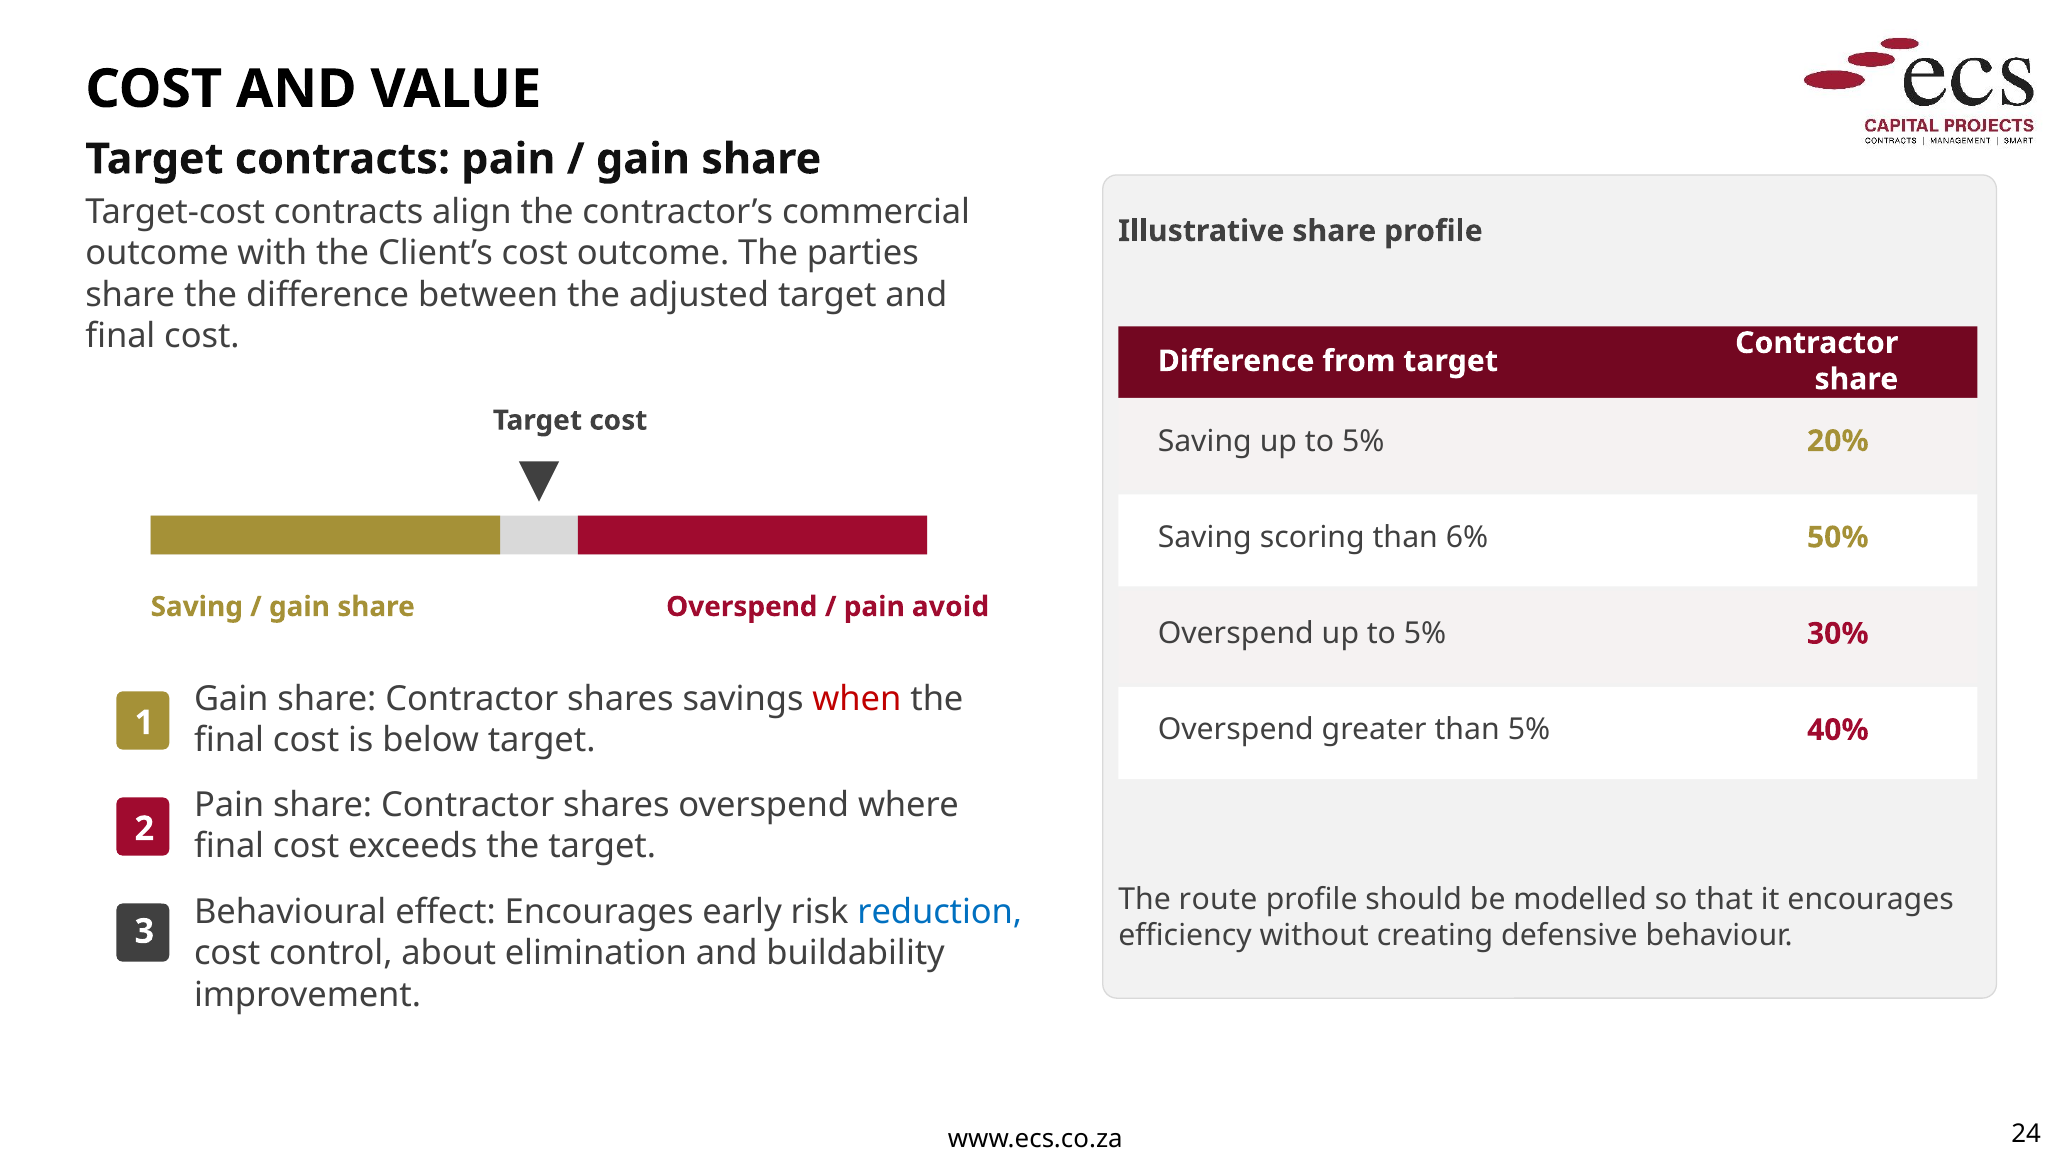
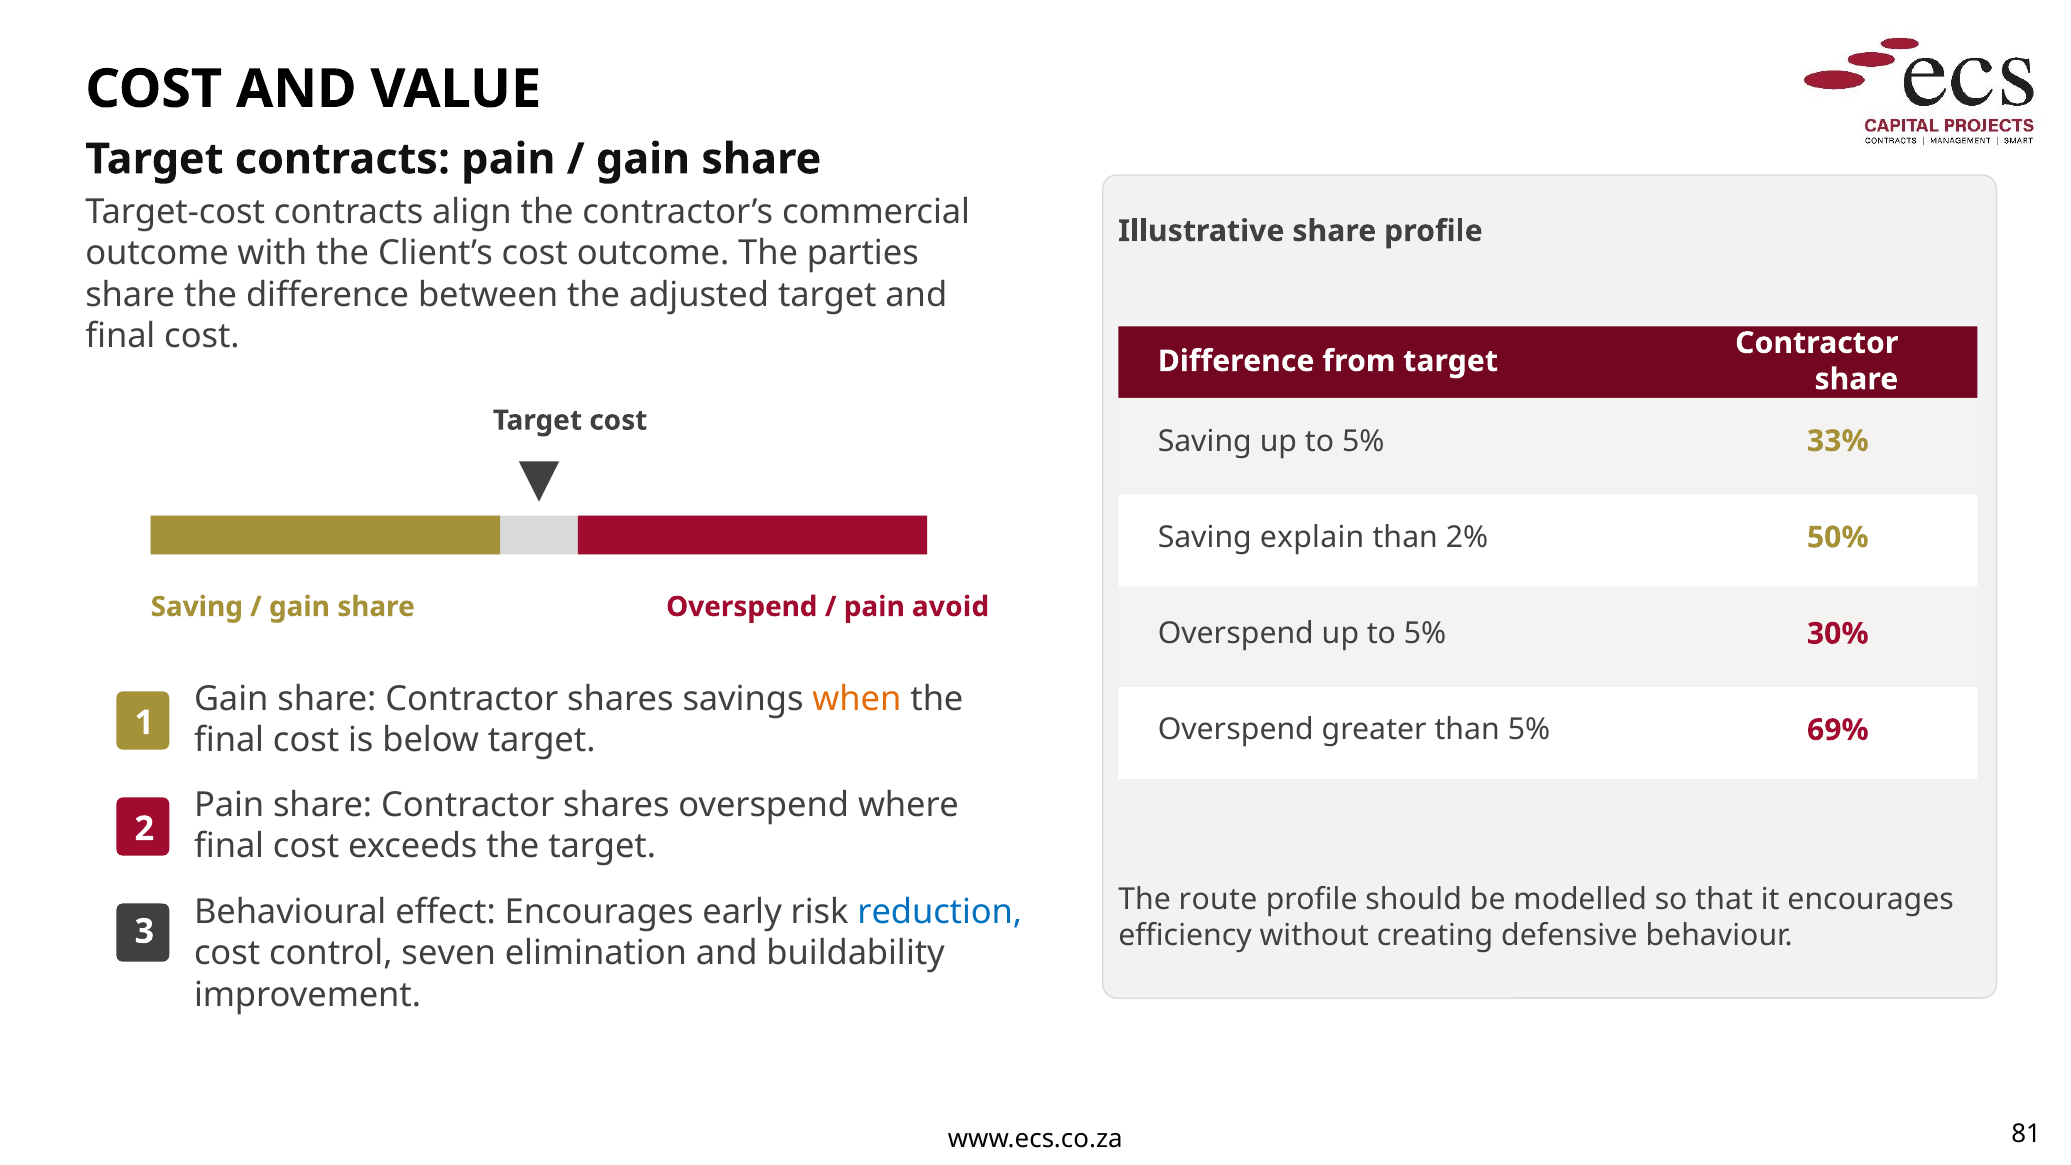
20%: 20% -> 33% (1838, 441)
scoring: scoring -> explain (1312, 537)
6%: 6% -> 2% (1467, 537)
when colour: red -> orange (857, 699)
40%: 40% -> 69% (1838, 730)
about: about -> seven (449, 953)
24: 24 -> 81 (2026, 1134)
